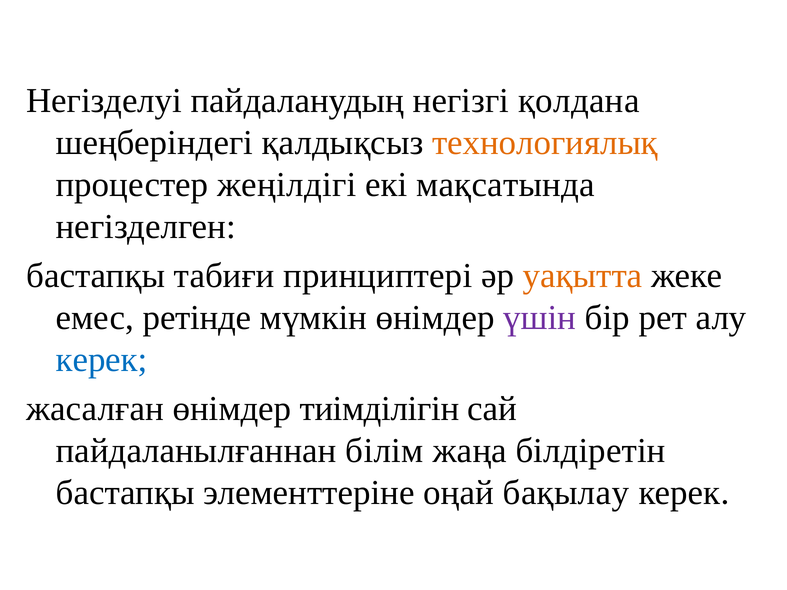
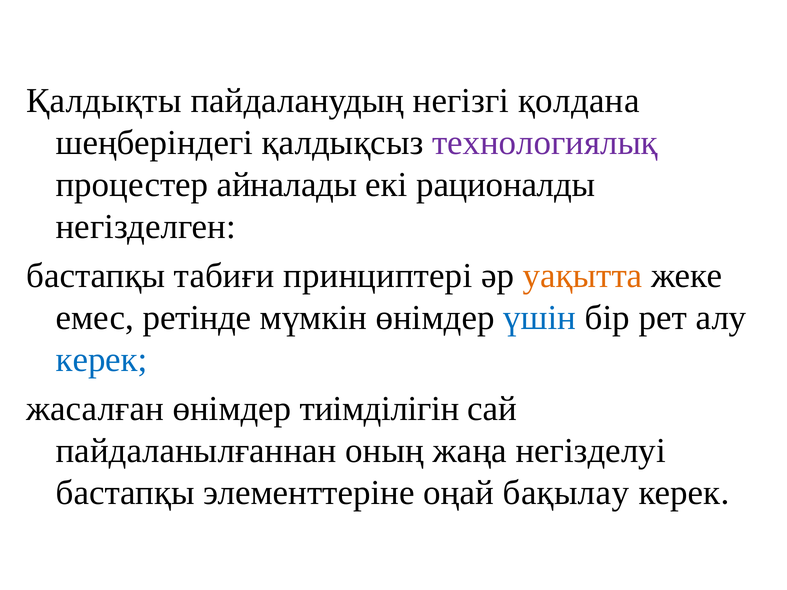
Негізделуі: Негізделуі -> Қалдықты (104, 101)
технологиялық colour: orange -> purple (545, 143)
жеңілдігі: жеңілдігі -> айналады (287, 185)
мақсатында: мақсатында -> рационалды (506, 185)
үшін colour: purple -> blue (540, 318)
білім: білім -> оның (385, 451)
білдіретін: білдіретін -> негізделуі (591, 451)
